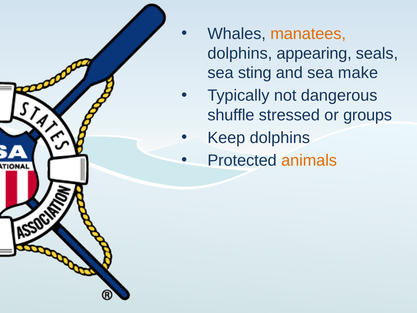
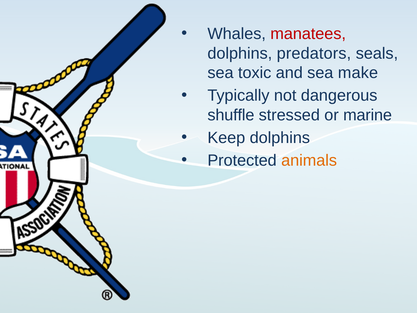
manatees colour: orange -> red (308, 34)
appearing: appearing -> predators (314, 53)
sting: sting -> toxic (255, 73)
groups: groups -> marine (368, 115)
